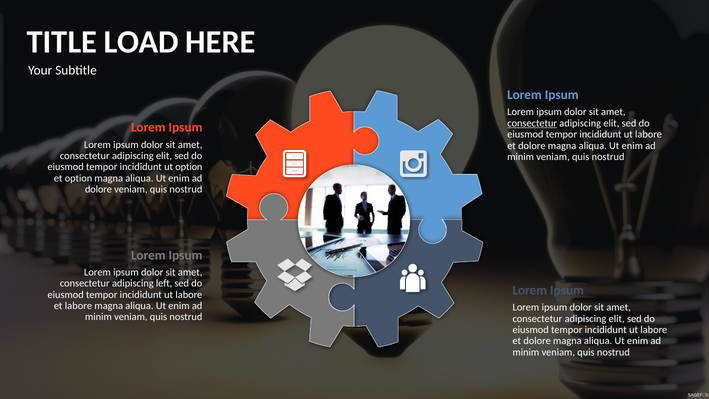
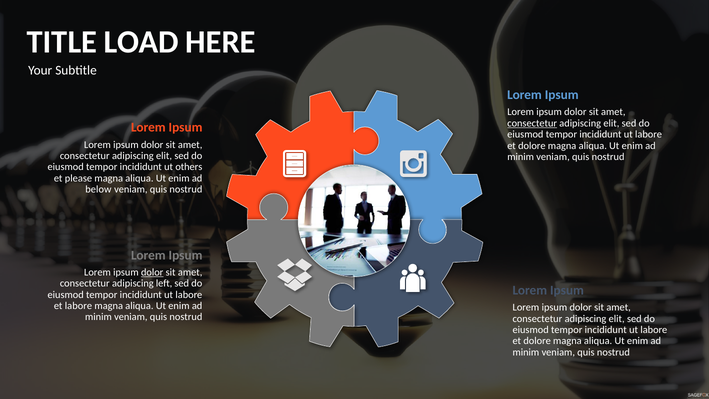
ut option: option -> others (189, 167)
et option: option -> please (78, 178)
dolore: dolore -> below (98, 189)
dolor underline: none -> present (152, 272)
